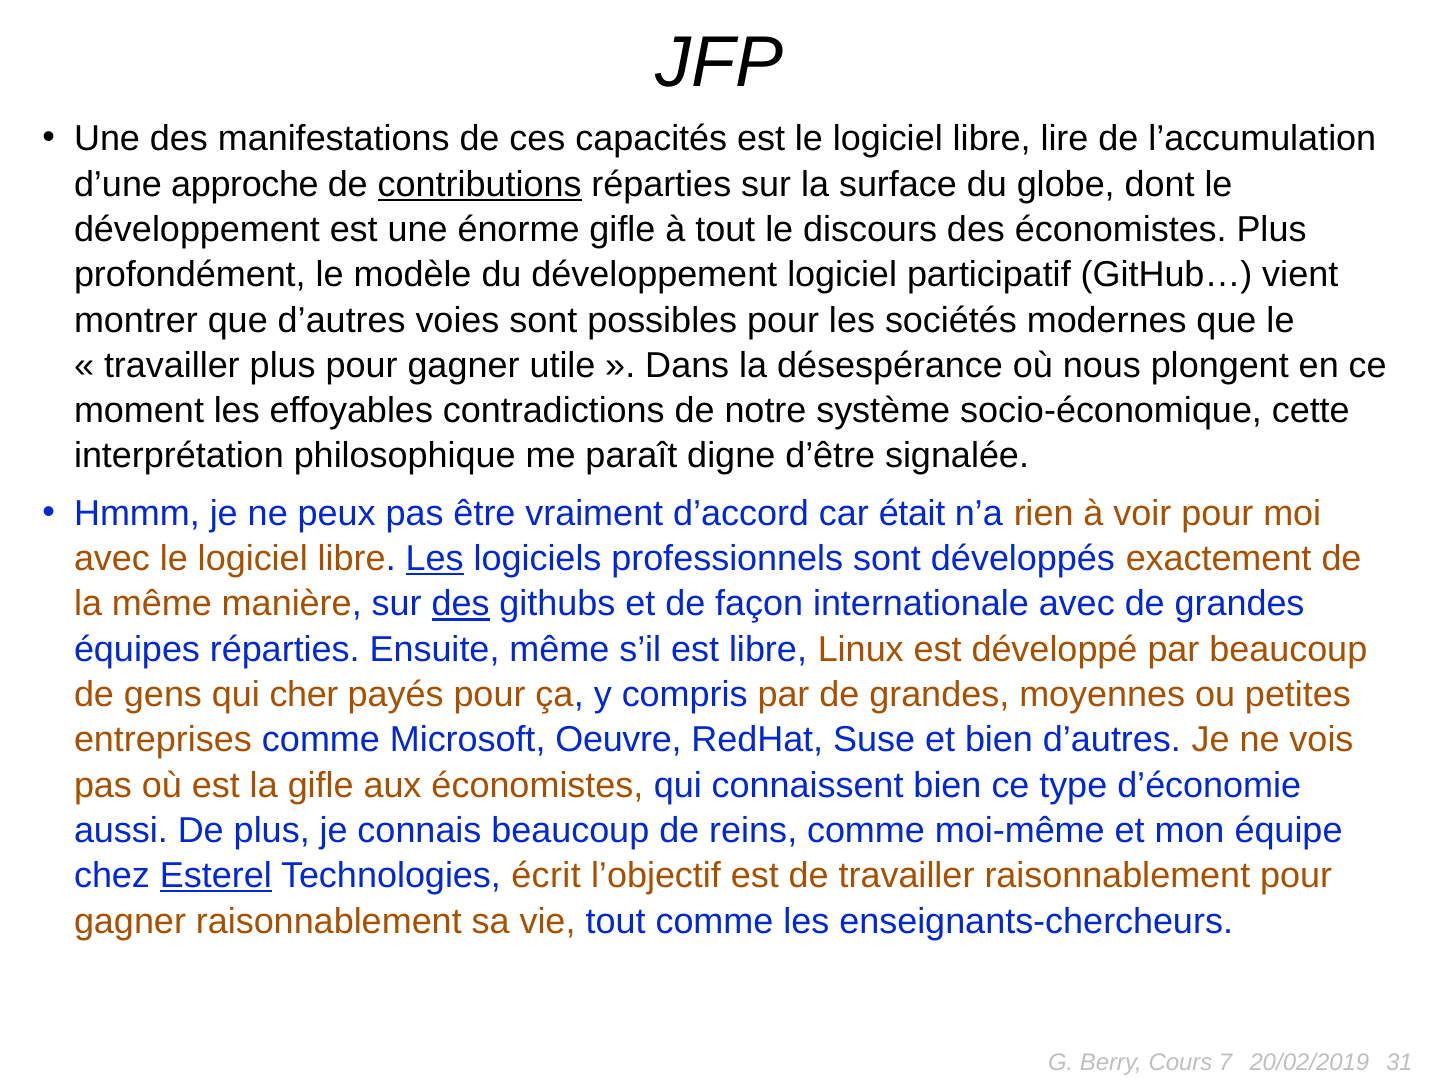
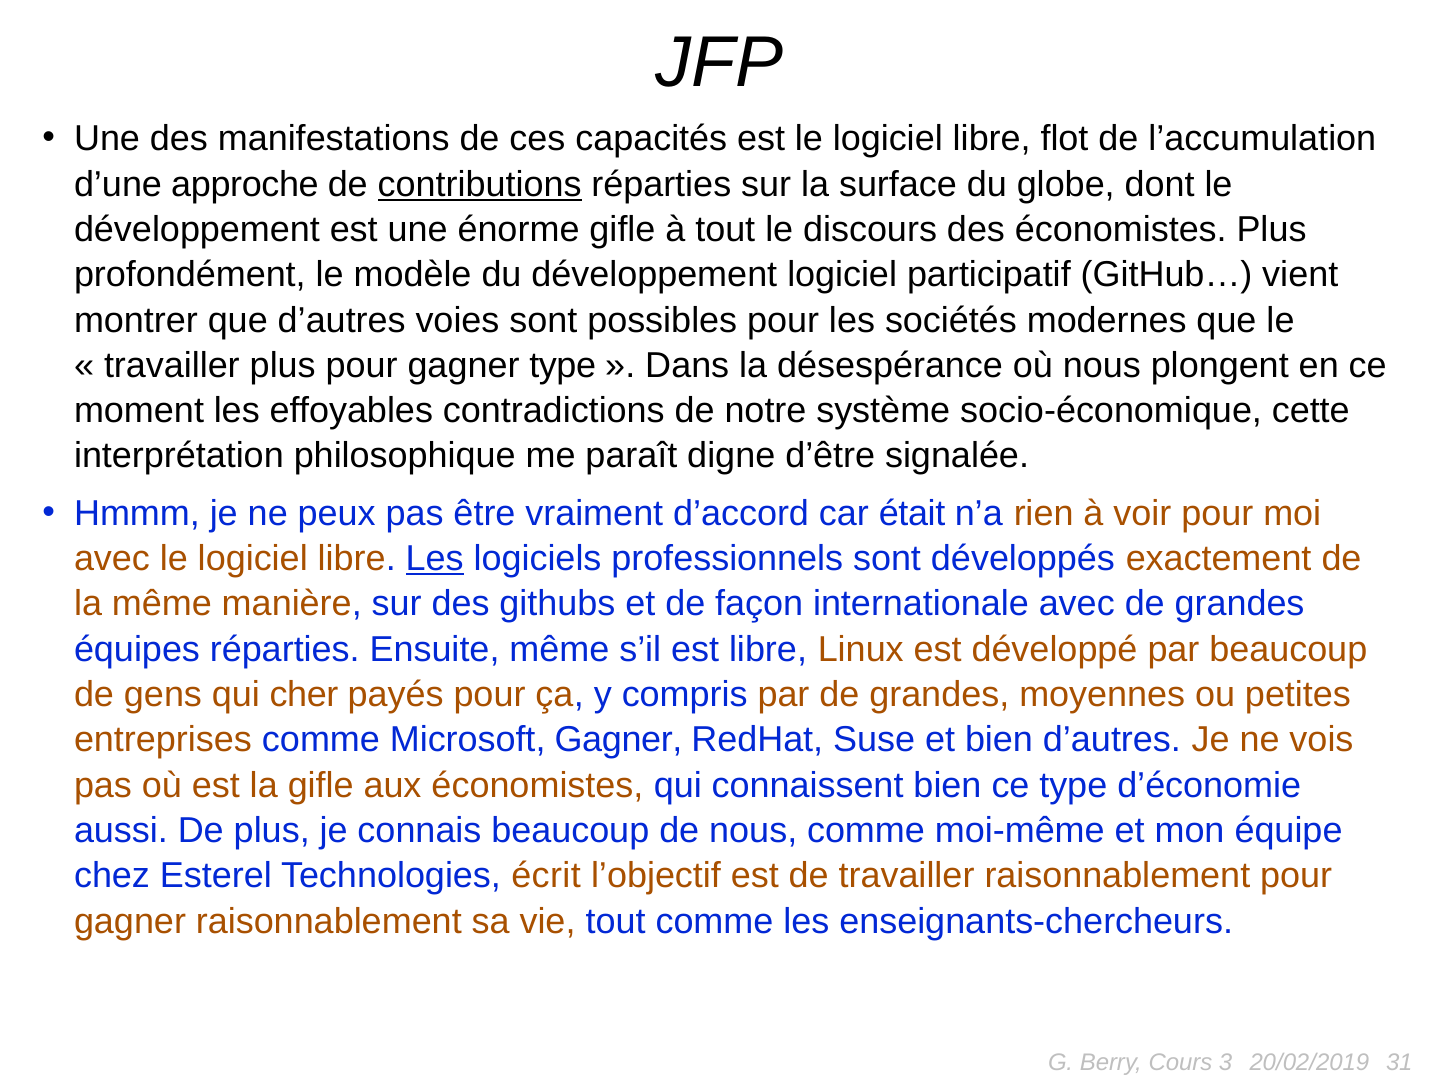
lire: lire -> flot (1065, 139)
gagner utile: utile -> type (563, 366)
des underline: present -> none (461, 604)
Microsoft Oeuvre: Oeuvre -> Gagner (619, 740)
de reins: reins -> nous (753, 831)
Esterel underline: present -> none (216, 876)
7: 7 -> 3 (1226, 1063)
